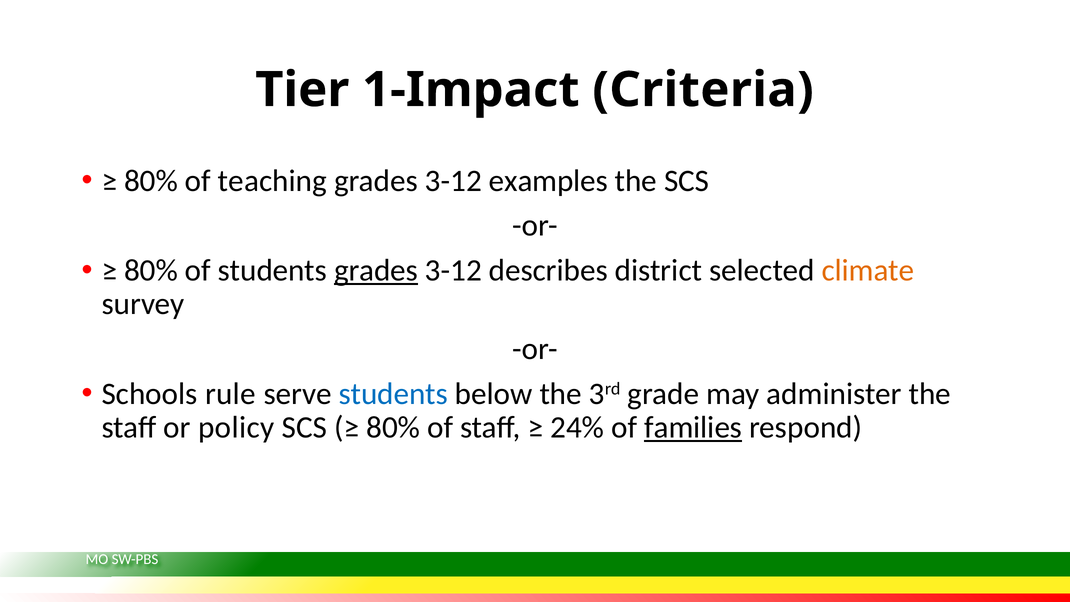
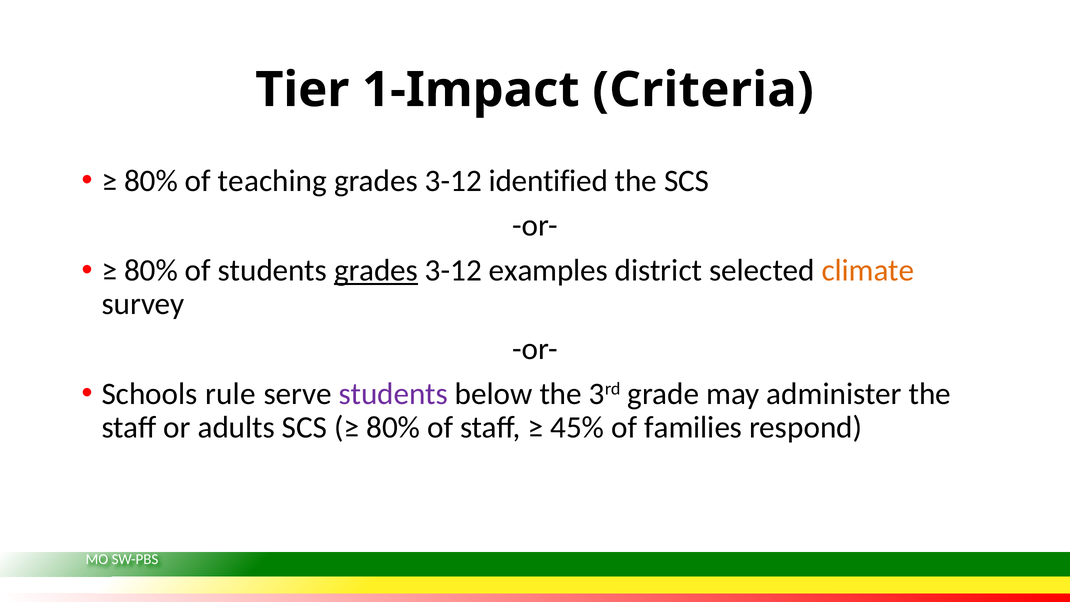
examples: examples -> identified (548, 181)
describes: describes -> examples (548, 270)
students colour: blue -> purple (393, 394)
policy: policy -> adults (236, 427)
24%: 24% -> 45% (577, 427)
families underline: present -> none (693, 427)
